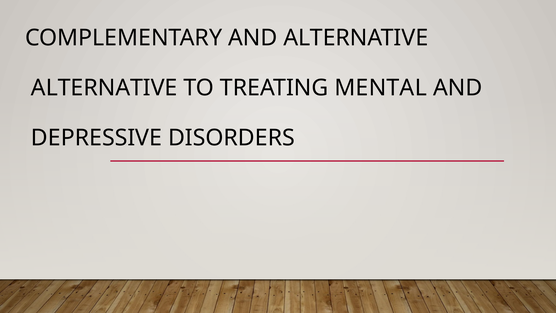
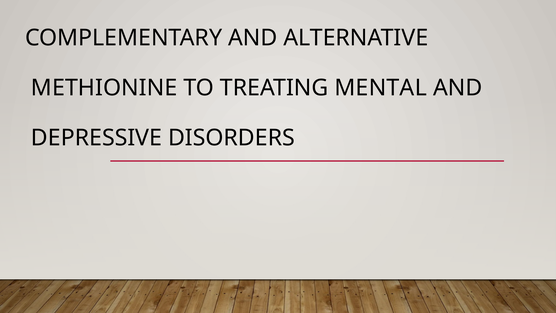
ALTERNATIVE: ALTERNATIVE -> METHIONINE (104, 88)
